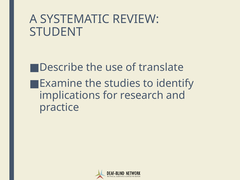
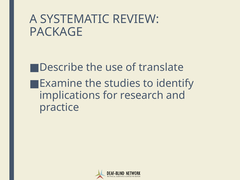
STUDENT: STUDENT -> PACKAGE (56, 32)
